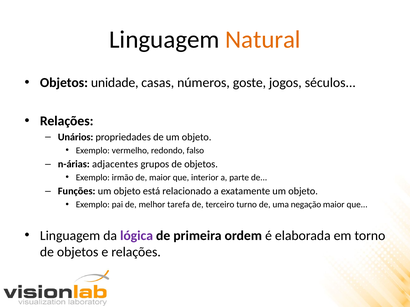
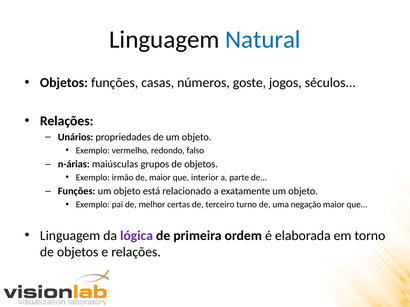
Natural colour: orange -> blue (263, 40)
Objetos unidade: unidade -> funções (115, 83)
adjacentes: adjacentes -> maiúsculas (115, 164)
tarefa: tarefa -> certas (179, 205)
